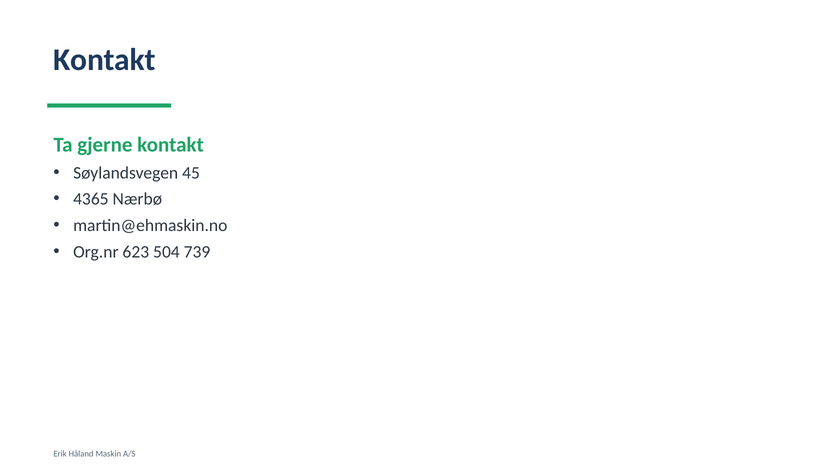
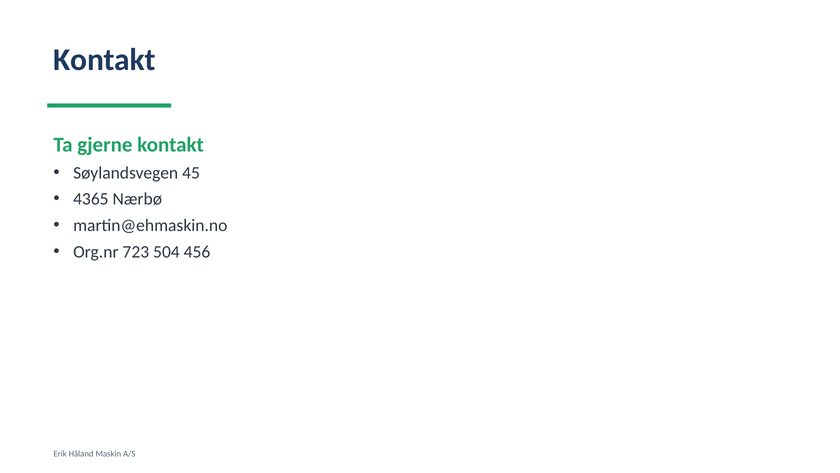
623: 623 -> 723 (136, 252)
739: 739 -> 456 (197, 252)
